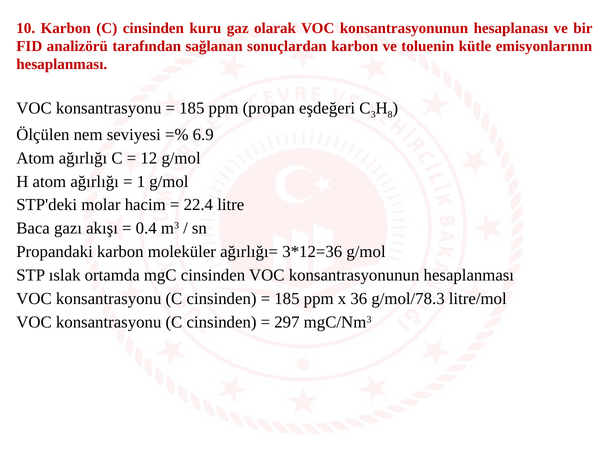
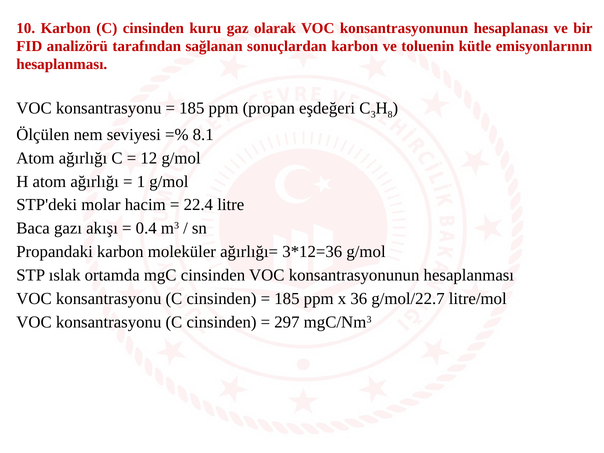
6.9: 6.9 -> 8.1 (203, 134)
g/mol/78.3: g/mol/78.3 -> g/mol/22.7 (408, 299)
